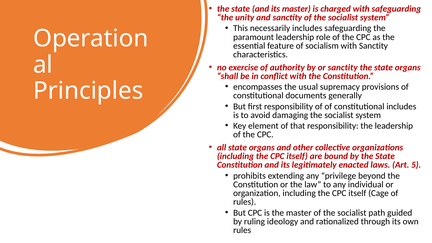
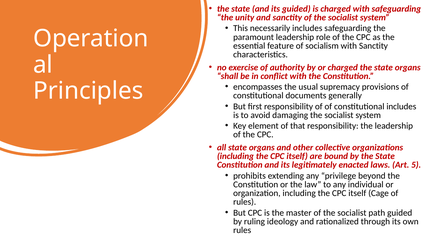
its master: master -> guided (296, 9)
or sanctity: sanctity -> charged (343, 67)
